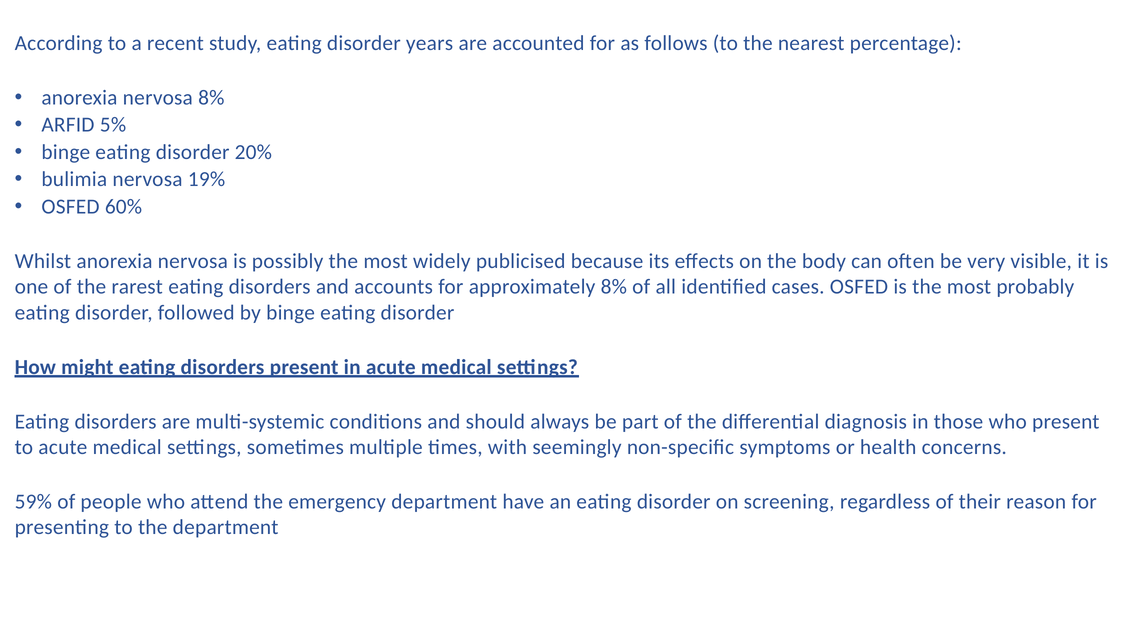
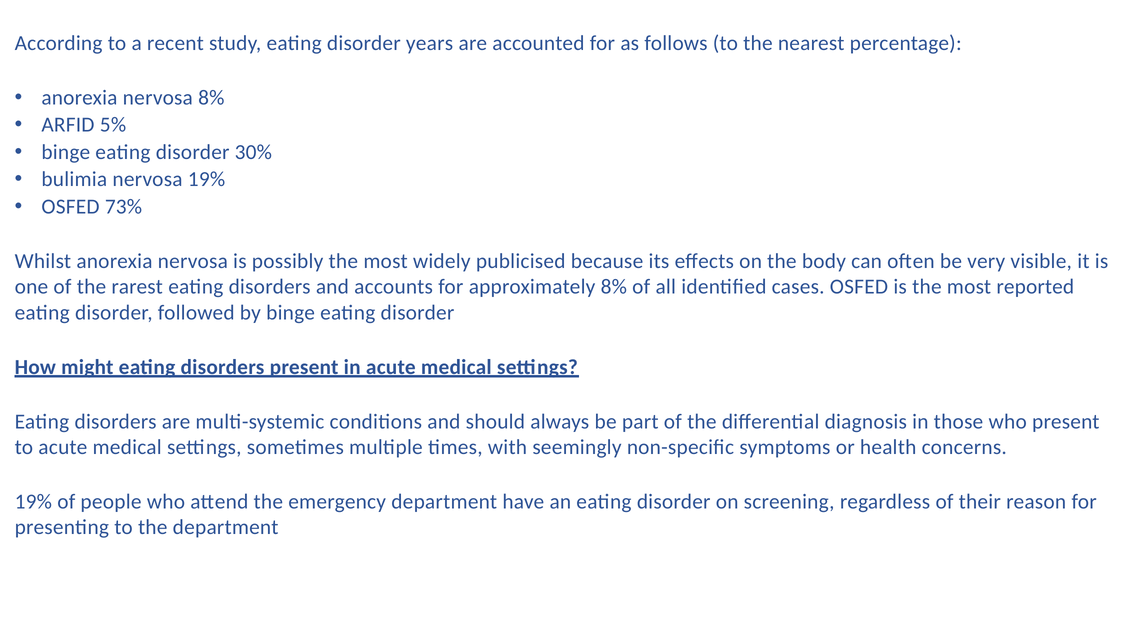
20%: 20% -> 30% (253, 152)
60%: 60% -> 73% (123, 207)
probably: probably -> reported (1035, 287)
59%: 59% -> 19% (33, 502)
